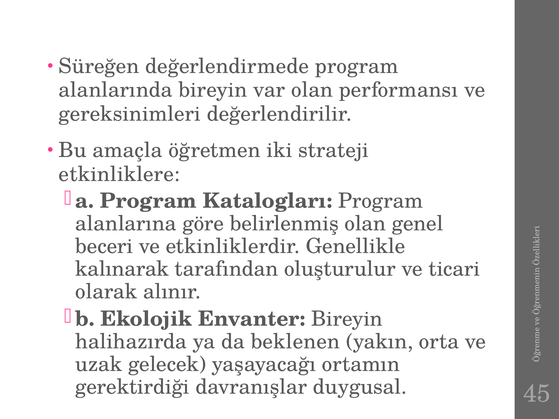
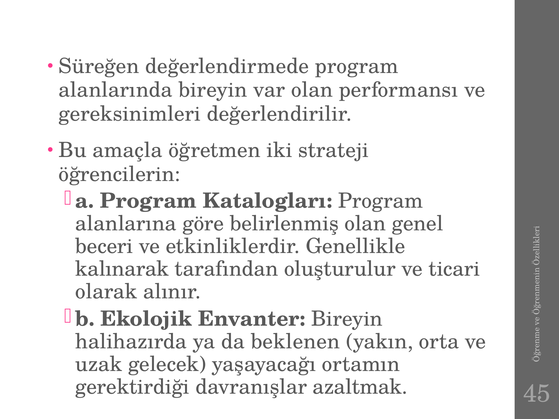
etkinliklere: etkinliklere -> öğrencilerin (119, 174)
duygusal: duygusal -> azaltmak (360, 387)
